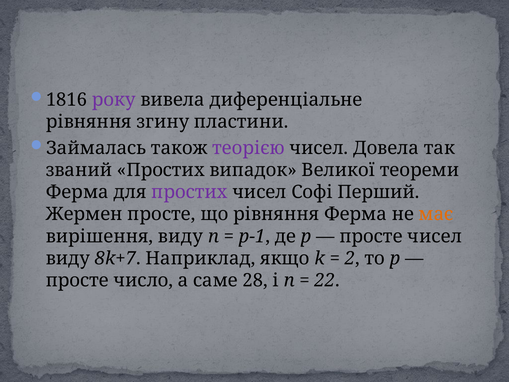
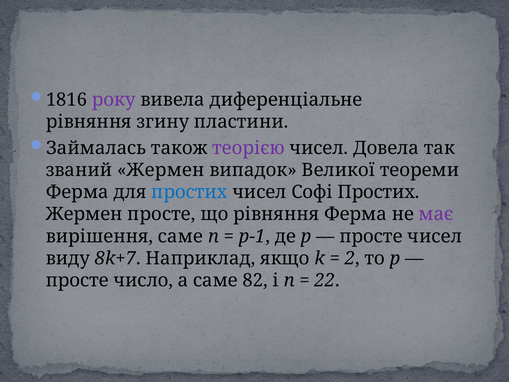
званий Простих: Простих -> Жермен (161, 170)
простих colour: purple -> blue (189, 192)
Софі Перший: Перший -> Простих (378, 192)
має colour: orange -> purple (436, 214)
вирішення виду: виду -> саме (180, 236)
28: 28 -> 82 (255, 280)
